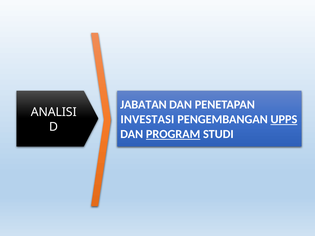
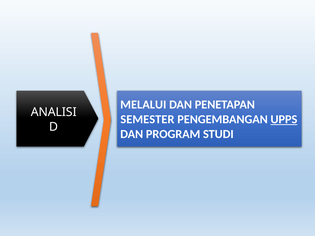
JABATAN: JABATAN -> MELALUI (143, 105)
INVESTASI: INVESTASI -> SEMESTER (147, 120)
PROGRAM underline: present -> none (173, 134)
